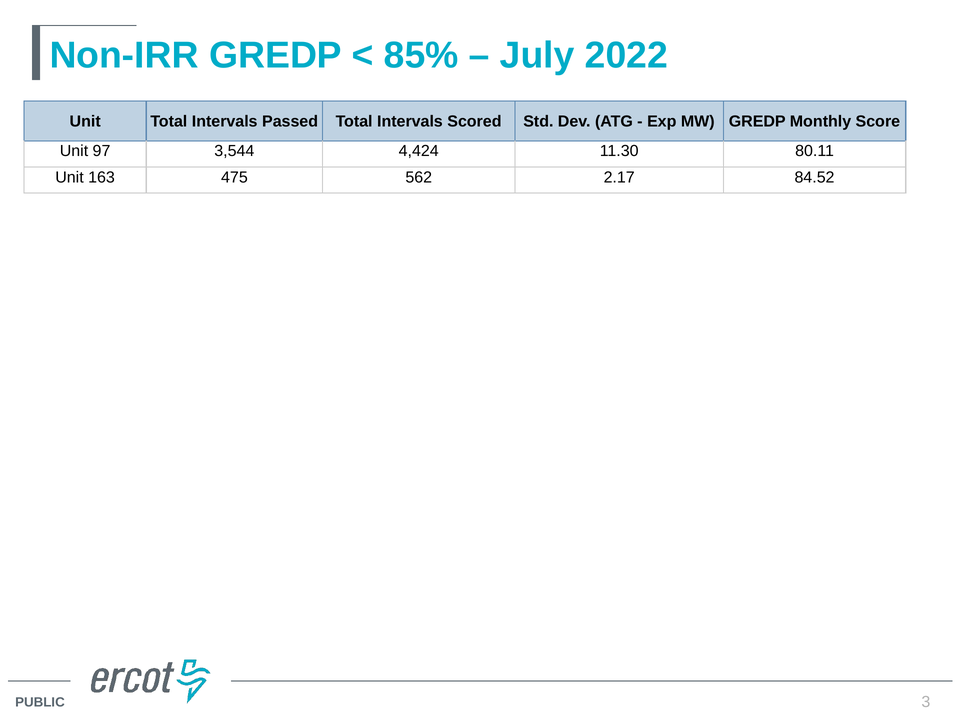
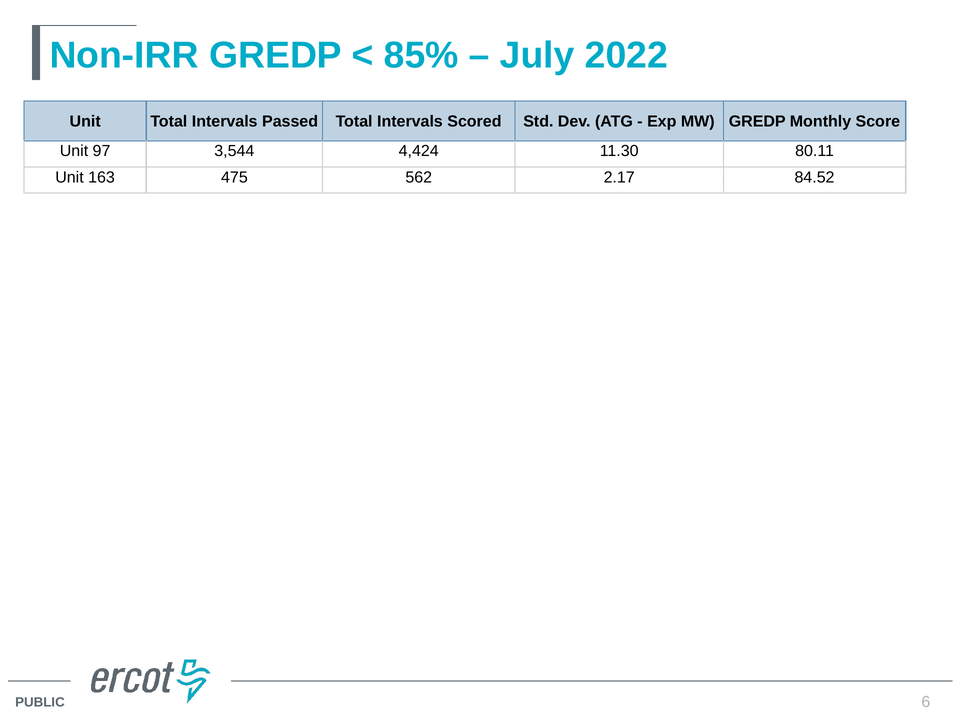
3: 3 -> 6 (926, 703)
